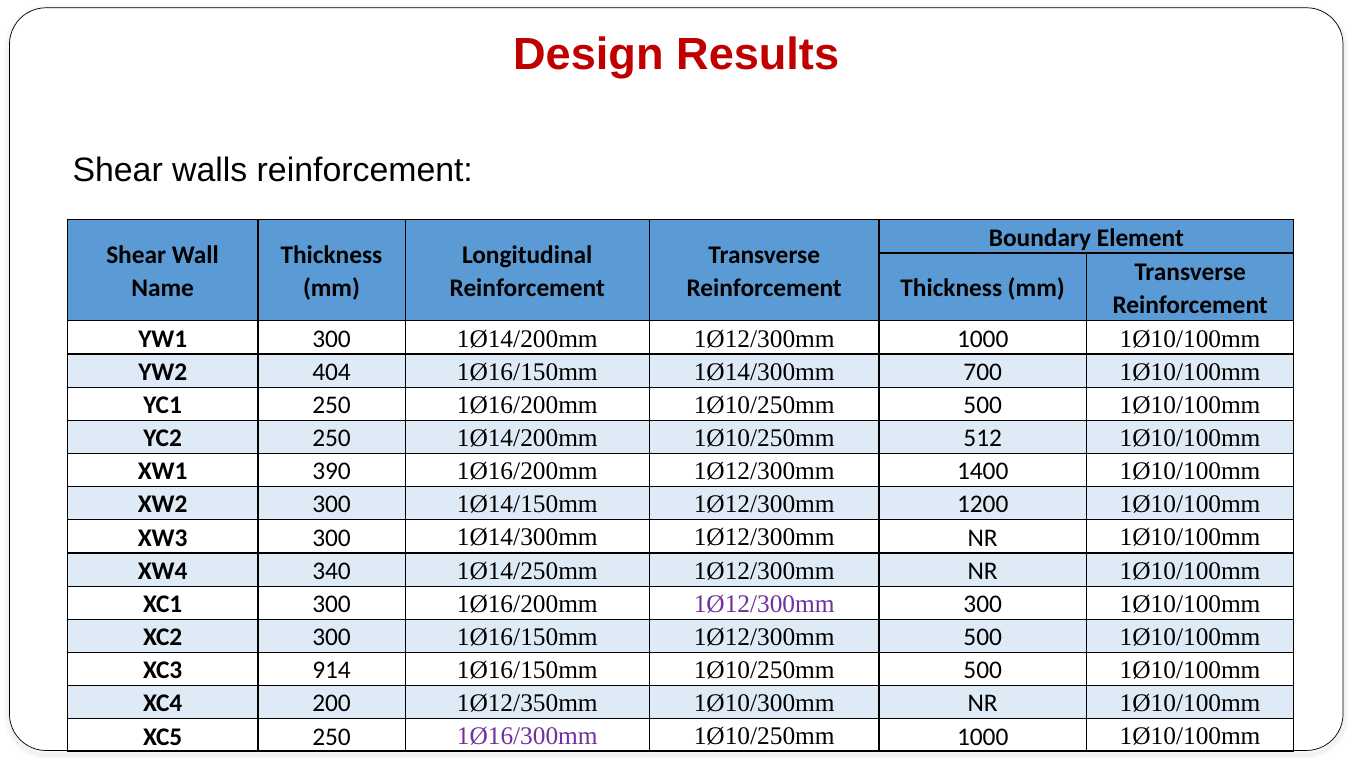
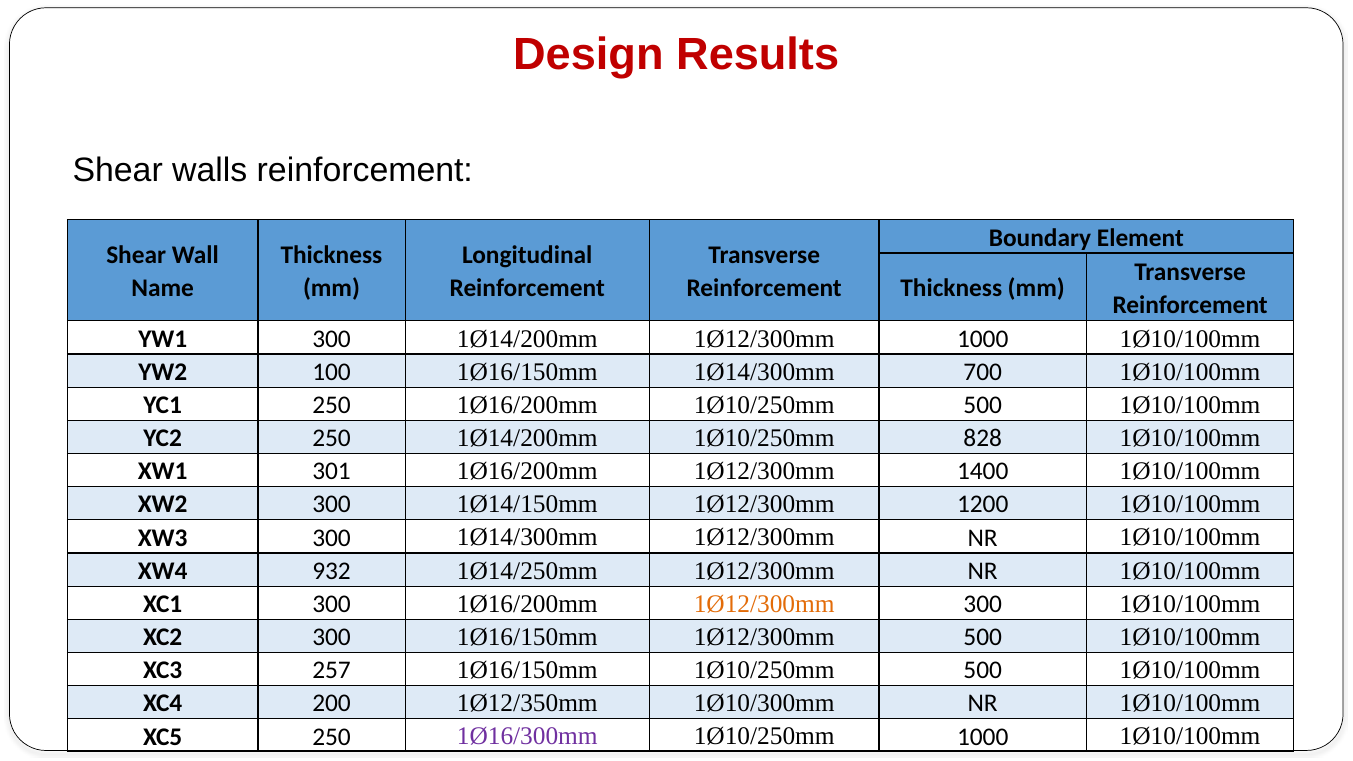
404: 404 -> 100 (332, 372)
512: 512 -> 828 (983, 438)
390: 390 -> 301 (332, 472)
340: 340 -> 932 (332, 571)
1Ø12/300mm colour: purple -> orange (764, 604)
914: 914 -> 257 (332, 671)
